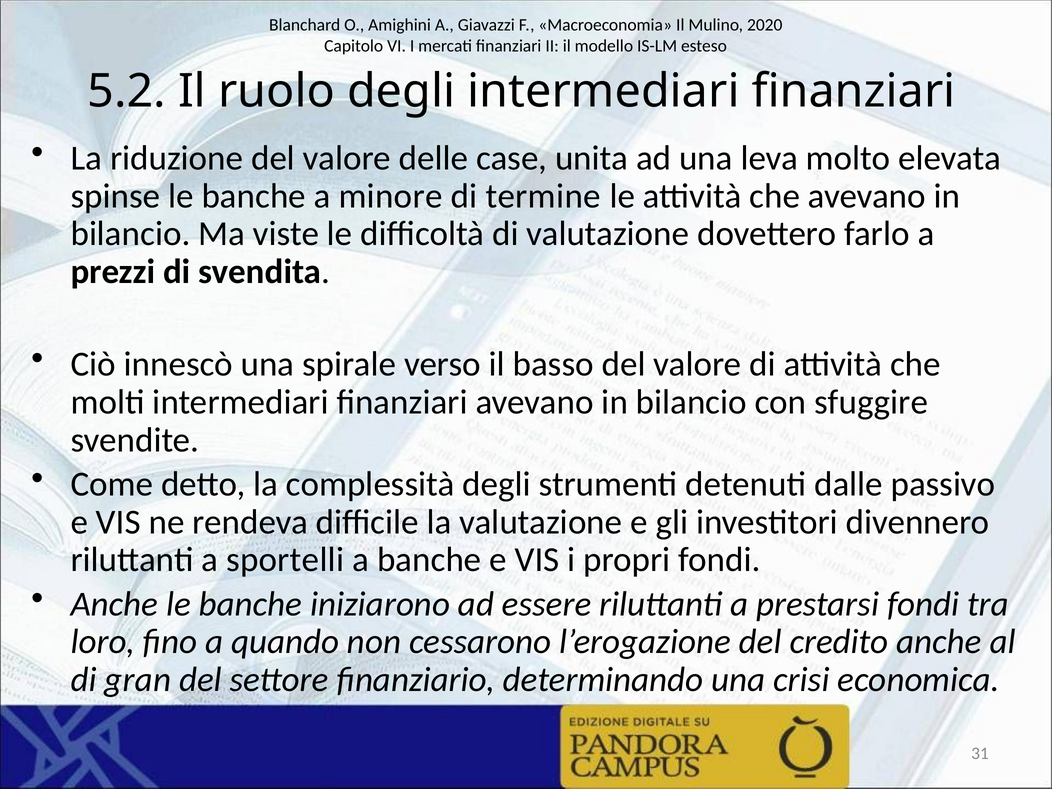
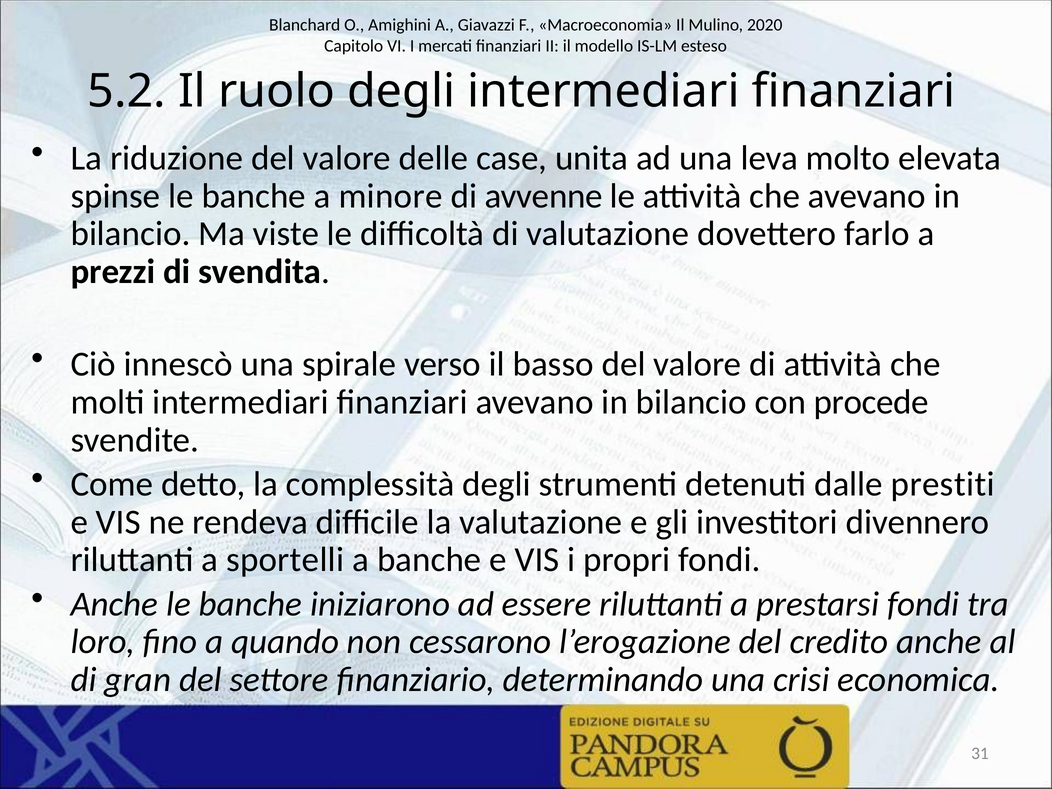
termine: termine -> avvenne (544, 196)
sfuggire: sfuggire -> procede (871, 402)
passivo: passivo -> prestiti (943, 484)
